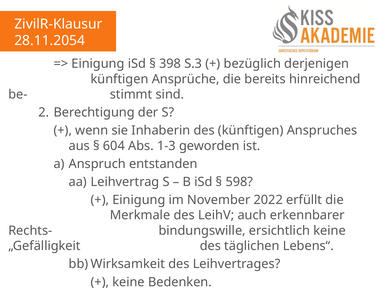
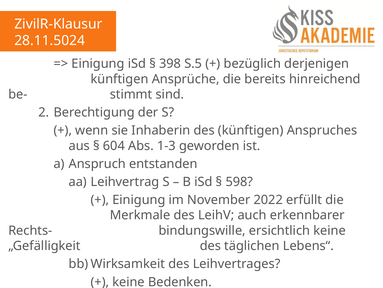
28.11.2054: 28.11.2054 -> 28.11.5024 (50, 40)
S.3: S.3 -> S.5 (193, 64)
